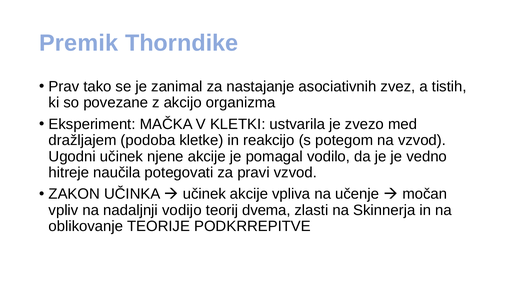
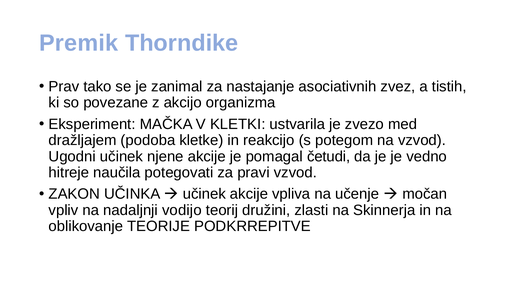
vodilo: vodilo -> četudi (329, 156)
dvema: dvema -> družini (266, 210)
